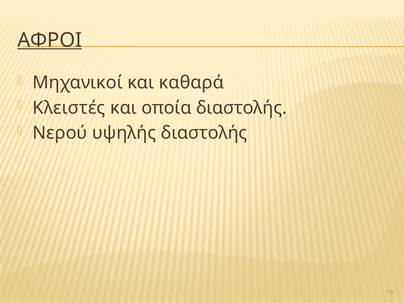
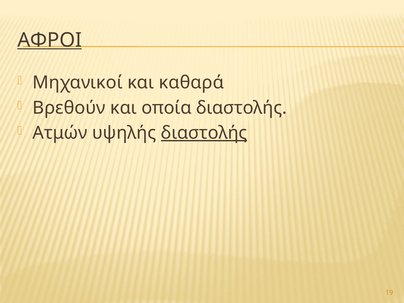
Κλειστές: Κλειστές -> Βρεθούν (69, 108)
Νερού: Νερού -> Ατμών (60, 133)
διαστολής underline: none -> present (204, 133)
